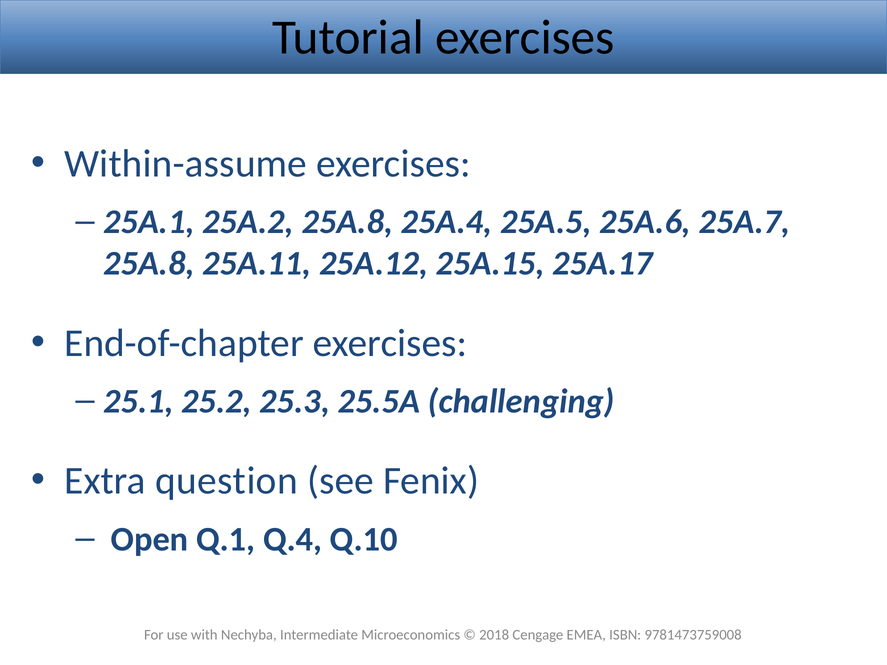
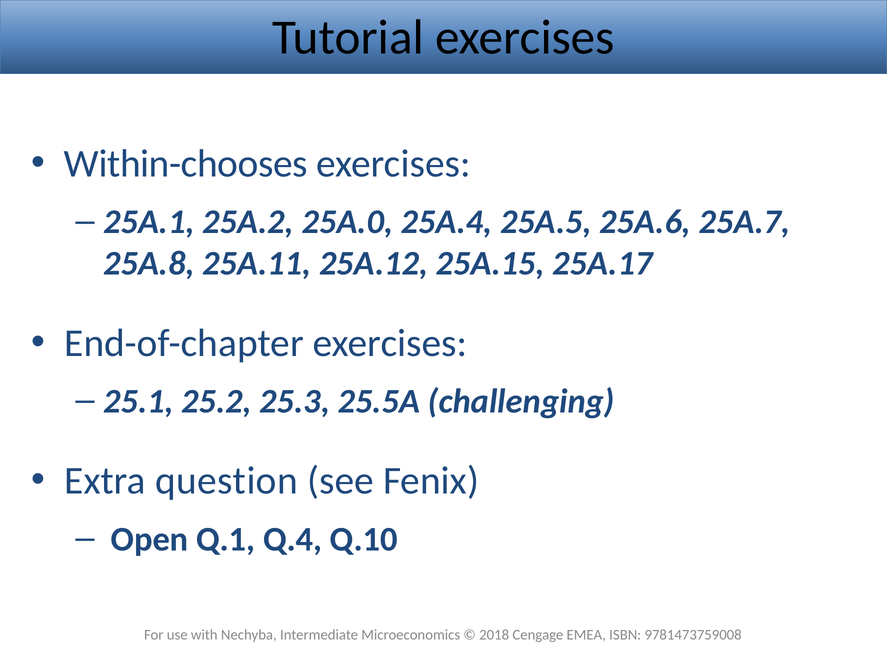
Within-assume: Within-assume -> Within-chooses (186, 164)
25A.2 25A.8: 25A.8 -> 25A.0 (347, 222)
